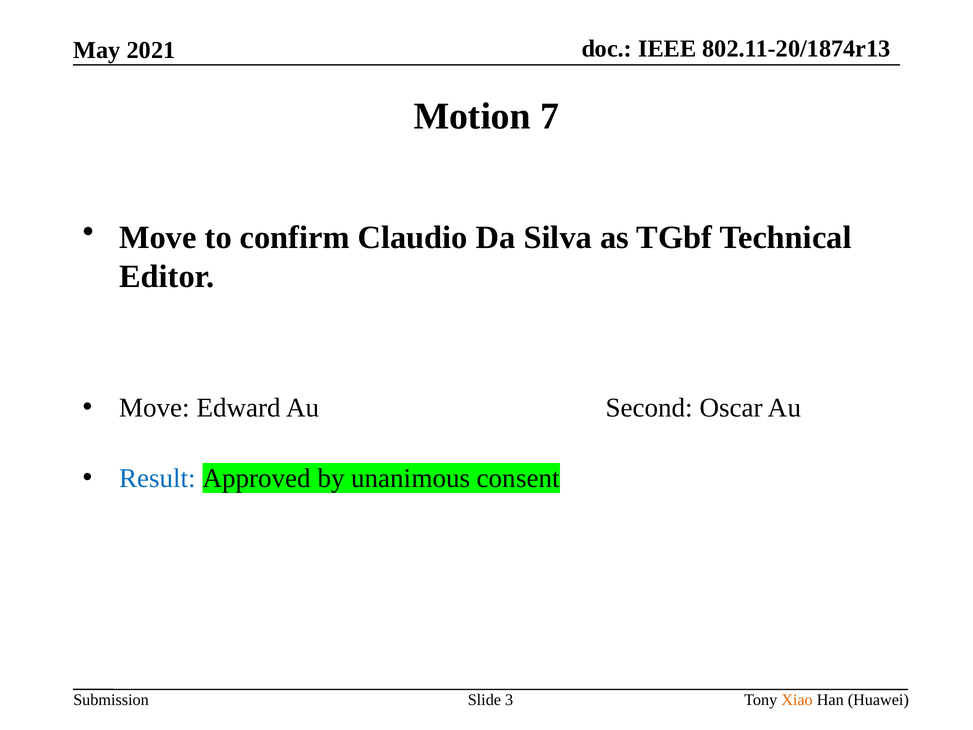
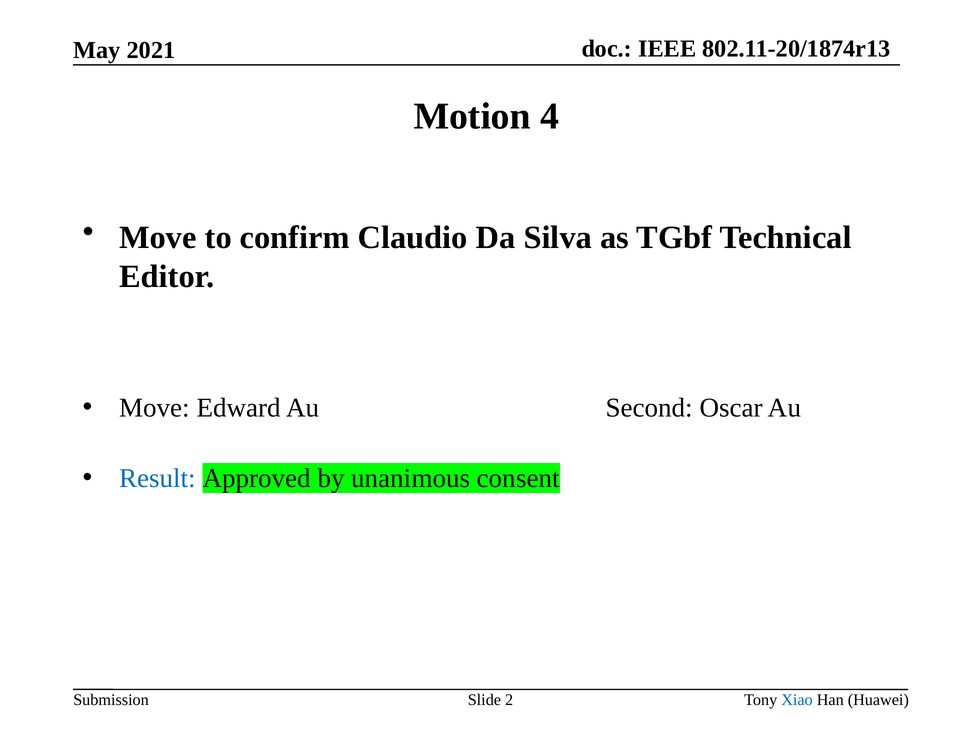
7: 7 -> 4 (550, 116)
3: 3 -> 2 (509, 700)
Xiao colour: orange -> blue (797, 700)
